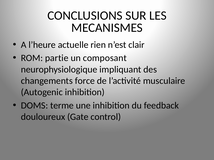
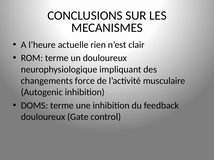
ROM partie: partie -> terme (57, 58)
un composant: composant -> douloureux (105, 58)
